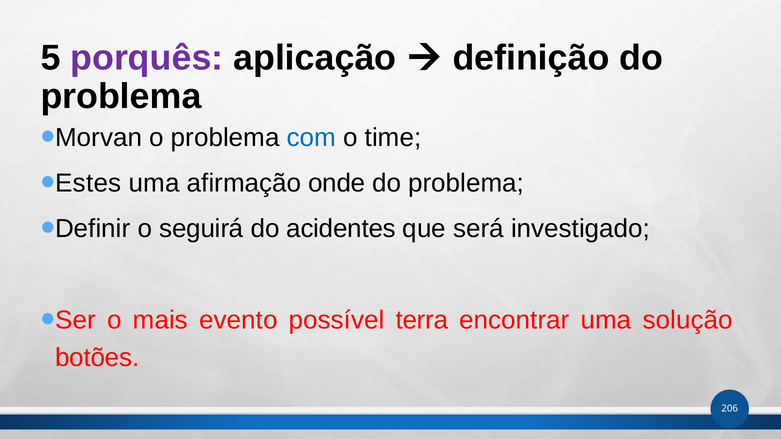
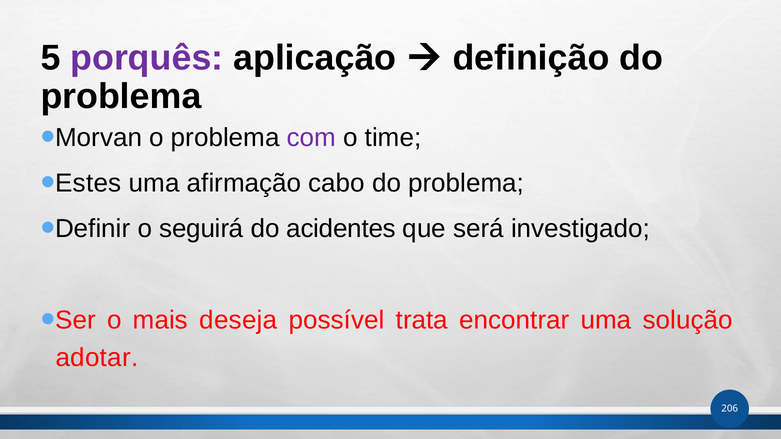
com colour: blue -> purple (311, 138)
onde: onde -> cabo (337, 183)
evento: evento -> deseja (238, 320)
terra: terra -> trata (422, 320)
botões: botões -> adotar (97, 358)
